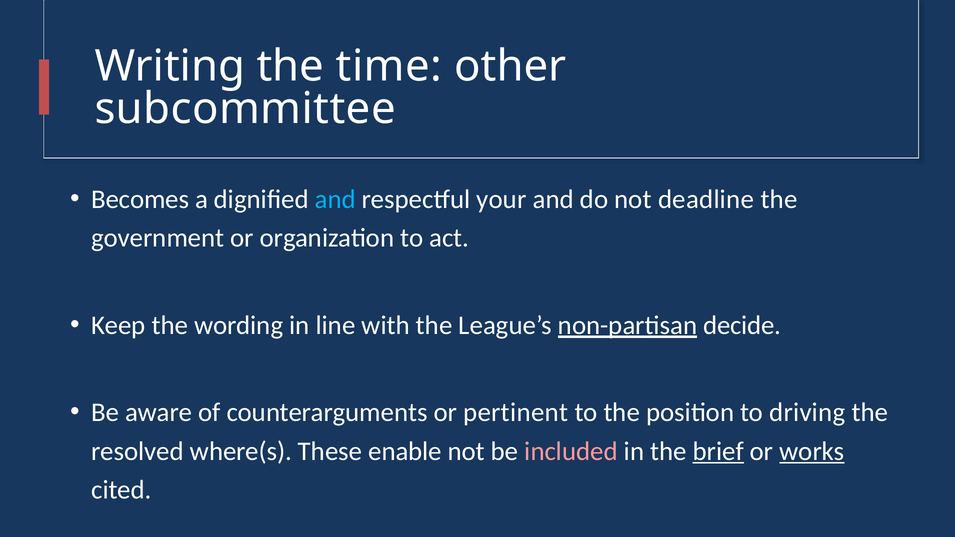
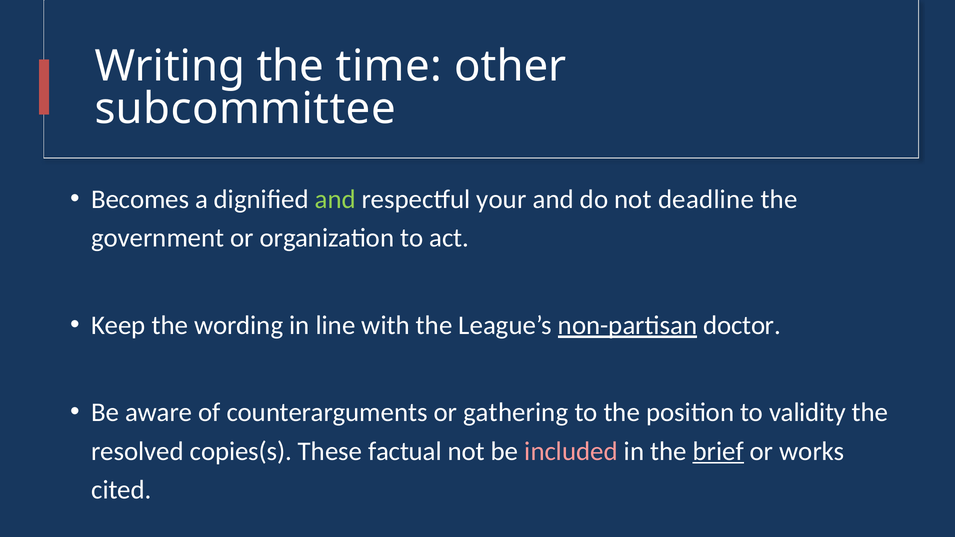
and colour: light blue -> light green (335, 199)
decide: decide -> doctor (742, 325)
pertinent: pertinent -> gathering (516, 413)
driving: driving -> validity (808, 413)
where(s: where(s -> copies(s (241, 451)
enable: enable -> factual (405, 451)
works underline: present -> none (812, 451)
